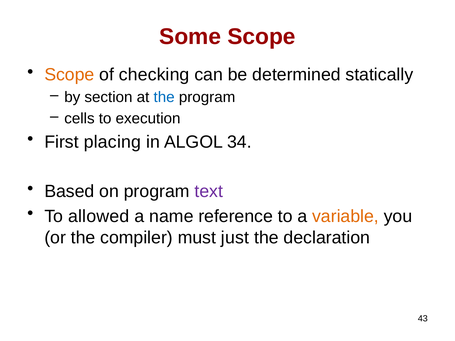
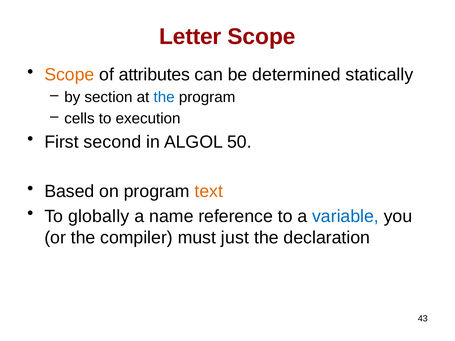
Some: Some -> Letter (190, 37)
checking: checking -> attributes (154, 75)
placing: placing -> second (112, 142)
34: 34 -> 50 (239, 142)
text colour: purple -> orange (209, 192)
allowed: allowed -> globally (99, 216)
variable colour: orange -> blue (346, 216)
